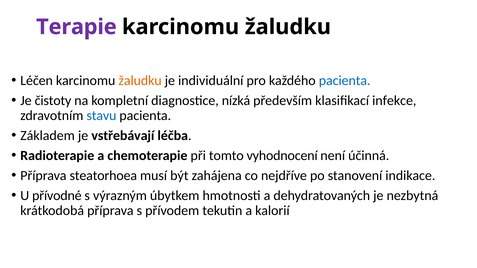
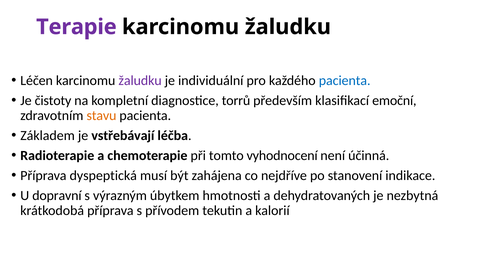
žaludku colour: orange -> purple (140, 81)
nízká: nízká -> torrů (236, 101)
infekce: infekce -> emoční (394, 101)
stavu colour: blue -> orange (101, 116)
steatorhoea: steatorhoea -> dyspeptická (103, 176)
přívodné: přívodné -> dopravní (57, 196)
